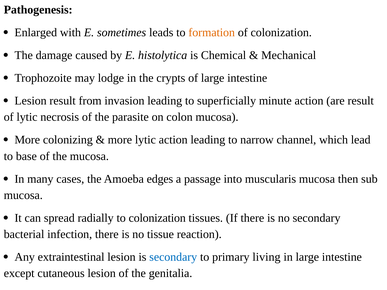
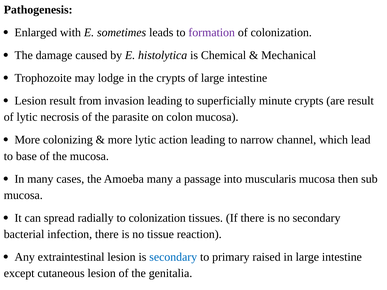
formation colour: orange -> purple (212, 33)
minute action: action -> crypts (309, 101)
Amoeba edges: edges -> many (160, 179)
living: living -> raised (267, 257)
